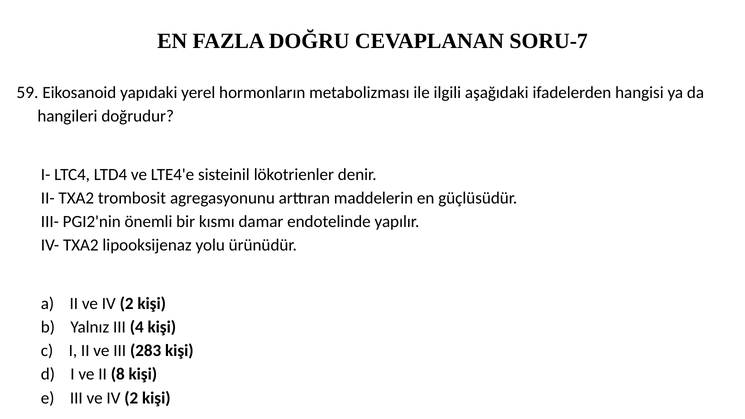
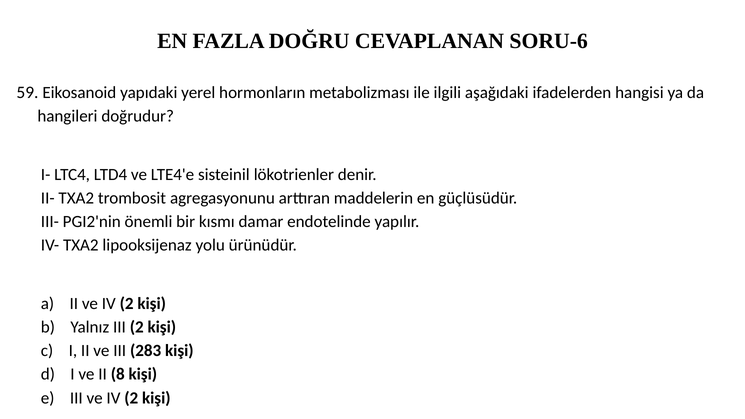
SORU-7: SORU-7 -> SORU-6 (549, 41)
III 4: 4 -> 2 (137, 327)
